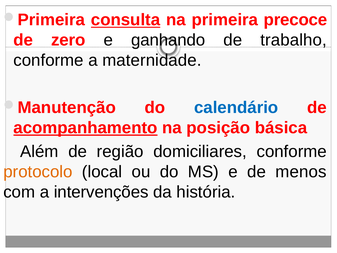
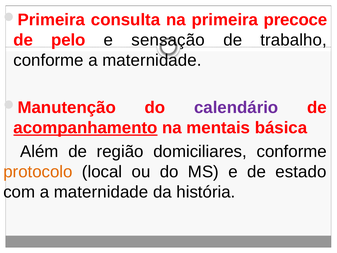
consulta underline: present -> none (126, 20)
zero: zero -> pelo (68, 40)
ganhando: ganhando -> sensação (168, 40)
calendário colour: blue -> purple (236, 108)
posição: posição -> mentais (218, 128)
menos: menos -> estado (301, 172)
com a intervenções: intervenções -> maternidade (101, 192)
